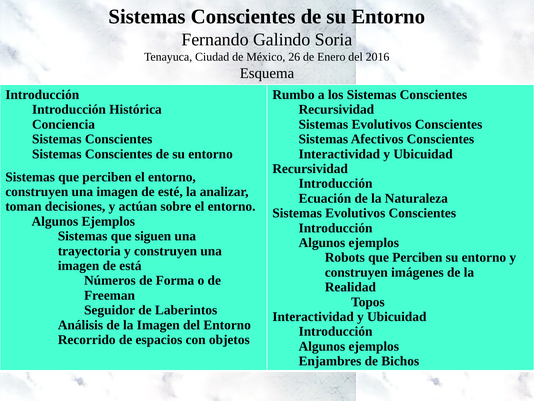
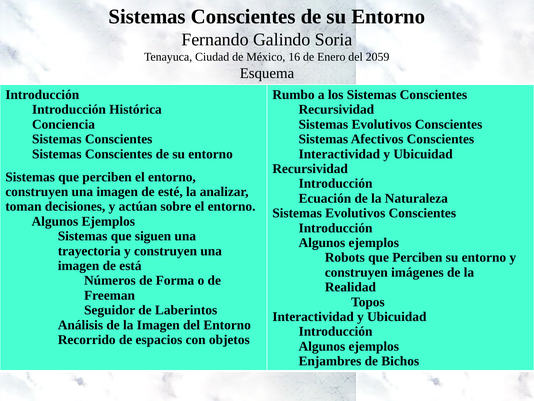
26: 26 -> 16 (294, 57)
2016: 2016 -> 2059 (378, 57)
